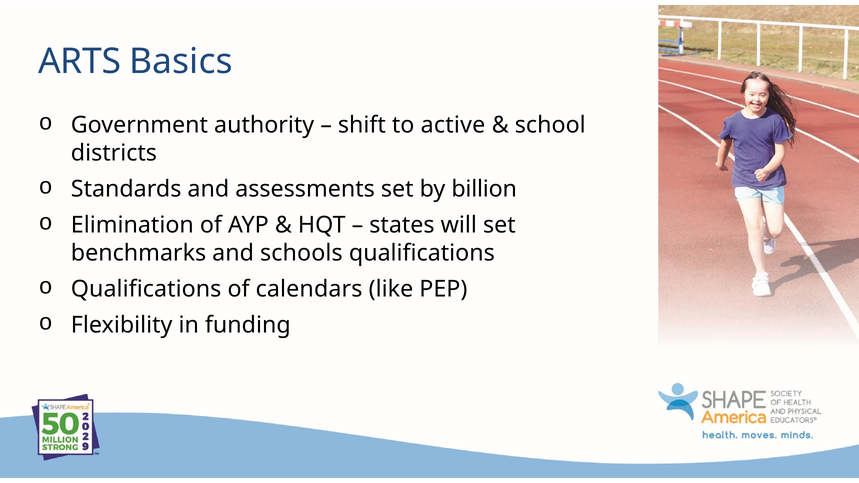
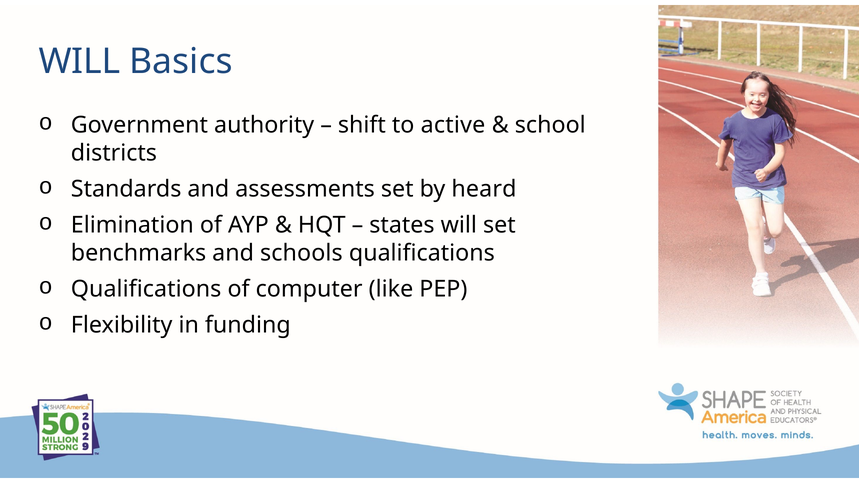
ARTS: ARTS -> WILL (79, 62)
billion: billion -> heard (484, 189)
calendars: calendars -> computer (309, 289)
